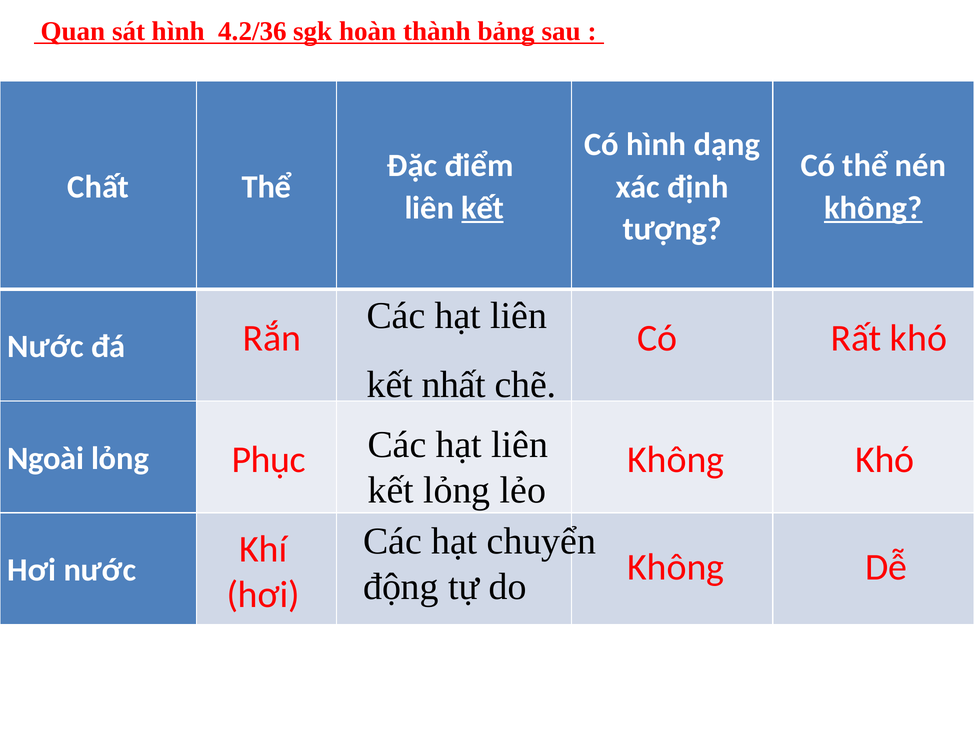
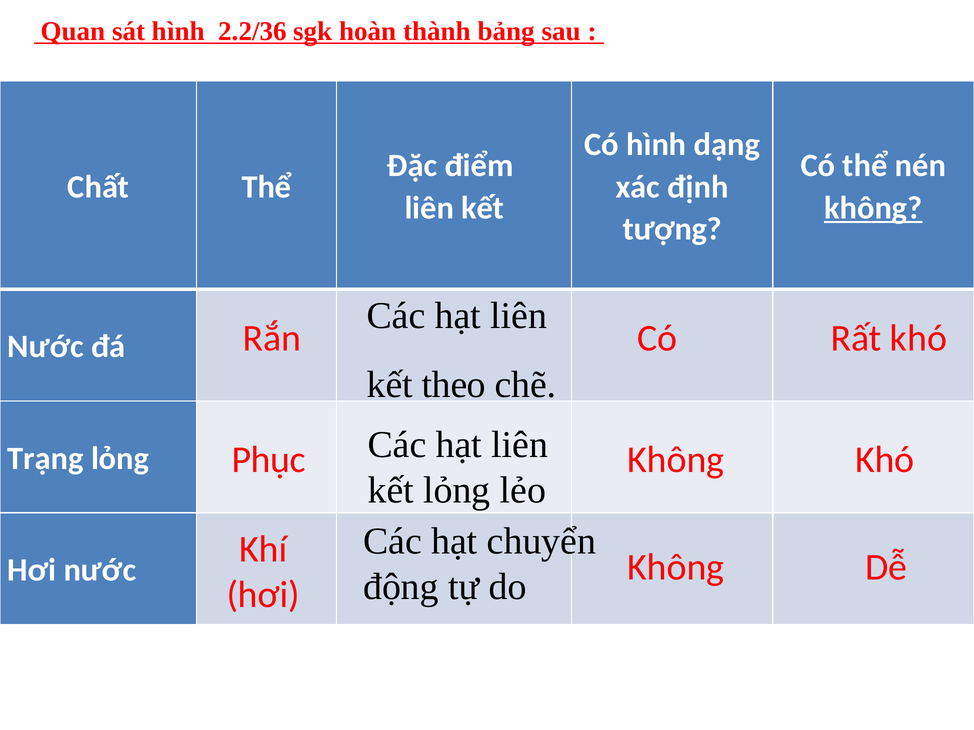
4.2/36: 4.2/36 -> 2.2/36 (252, 31)
kết underline: present -> none (483, 208)
nhất: nhất -> theo (454, 385)
Ngoài: Ngoài -> Trạng (45, 459)
